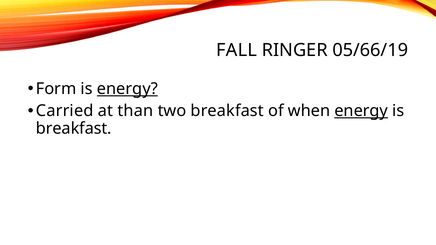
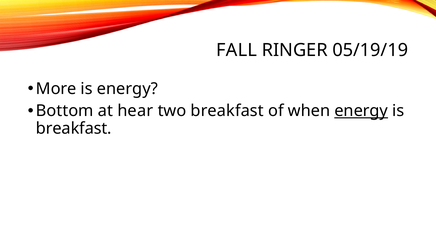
05/66/19: 05/66/19 -> 05/19/19 (370, 50)
Form: Form -> More (56, 89)
energy underline: present -> none (127, 89)
Carried: Carried -> Bottom (65, 111)
than: than -> hear (135, 111)
